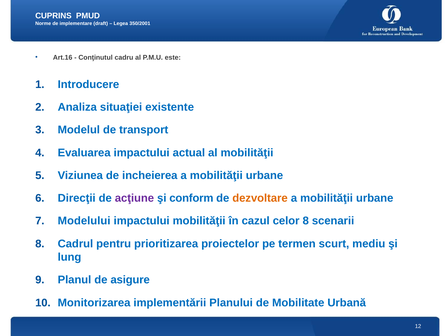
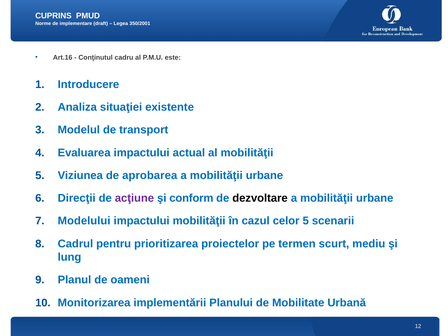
incheierea: incheierea -> aprobarea (150, 175)
dezvoltare colour: orange -> black (260, 198)
celor 8: 8 -> 5 (306, 221)
asigure: asigure -> oameni (130, 280)
